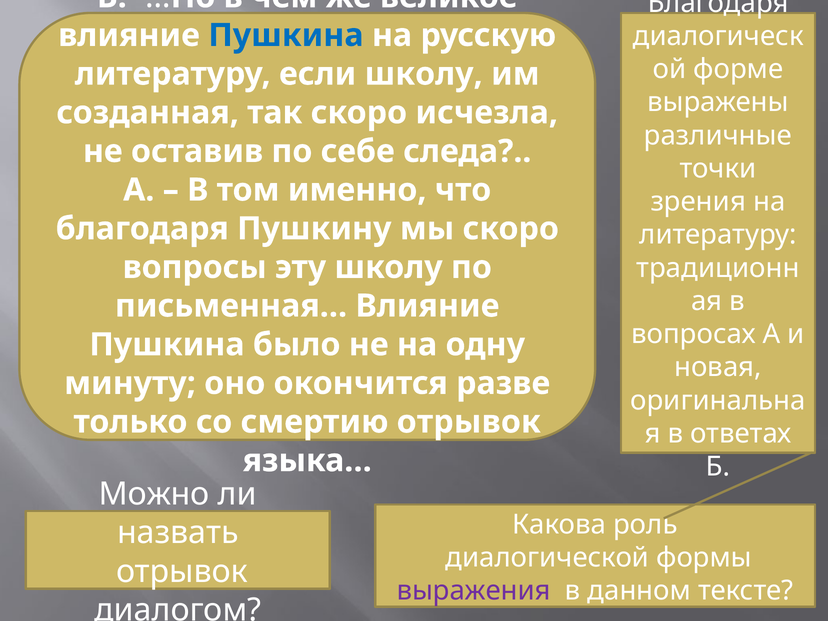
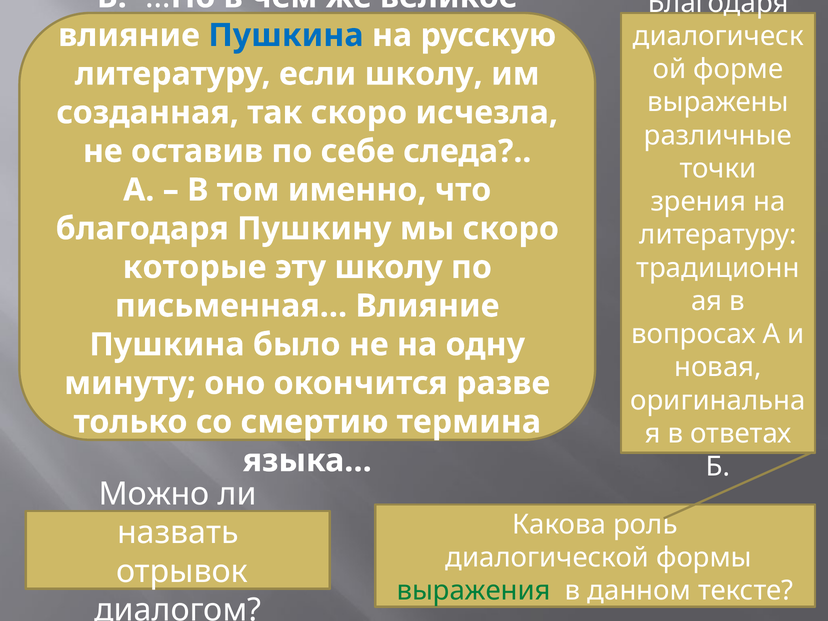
вопросы: вопросы -> которые (195, 267)
смертию отрывок: отрывок -> термина (469, 422)
выражения colour: purple -> green (474, 591)
